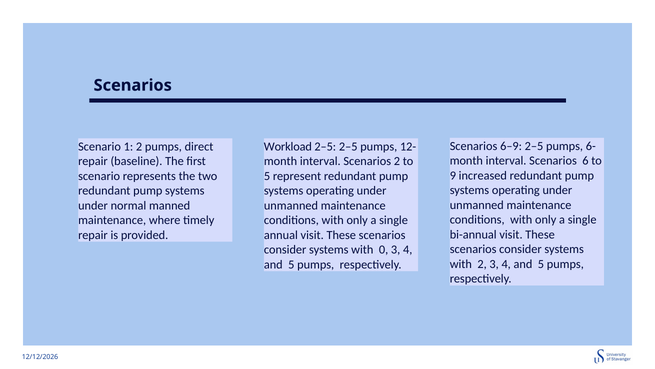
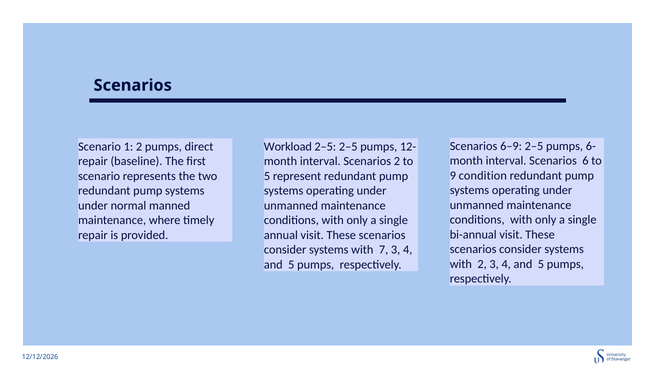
increased: increased -> condition (483, 175)
0: 0 -> 7 (384, 249)
